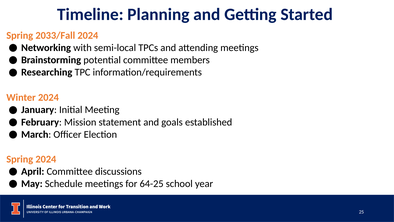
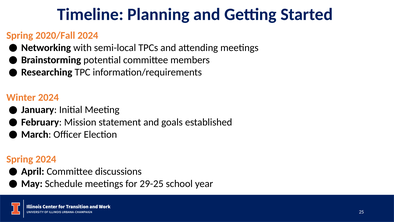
2033/Fall: 2033/Fall -> 2020/Fall (55, 35)
64-25: 64-25 -> 29-25 (152, 183)
